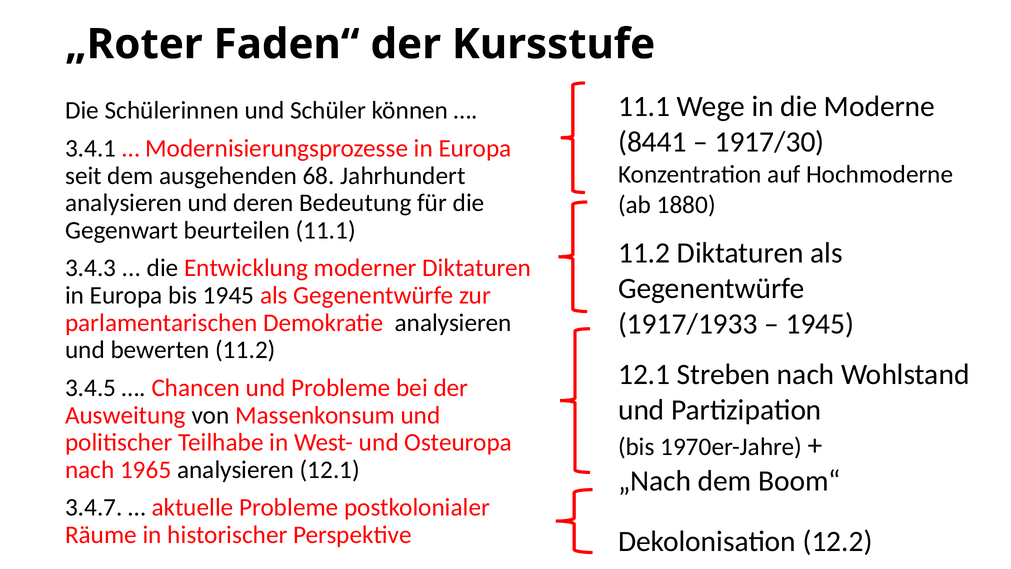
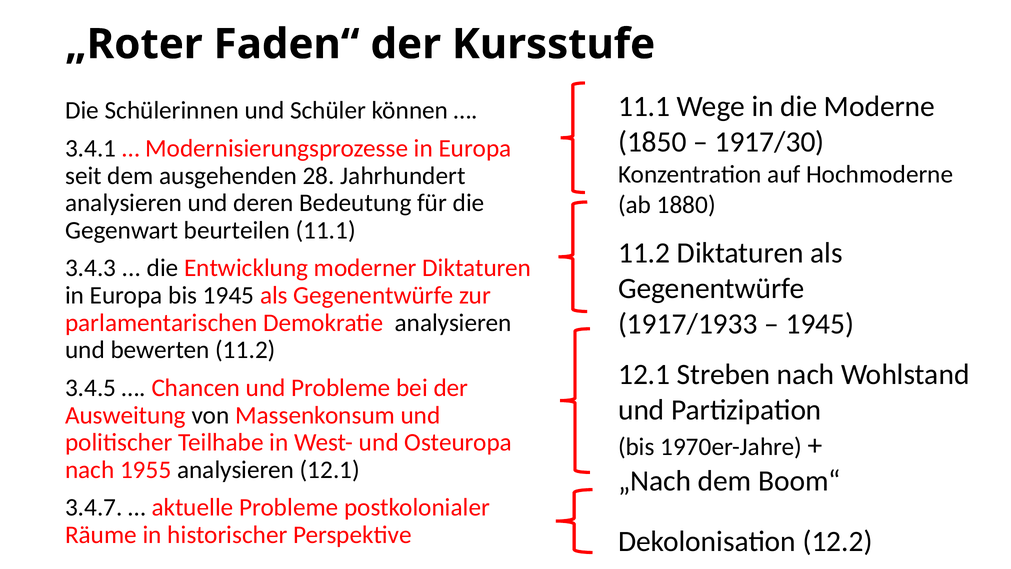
8441: 8441 -> 1850 (652, 142)
68: 68 -> 28 (319, 176)
1965: 1965 -> 1955 (146, 469)
